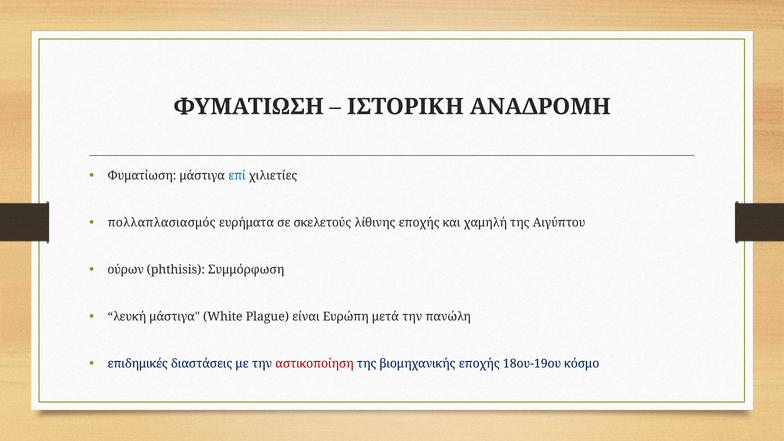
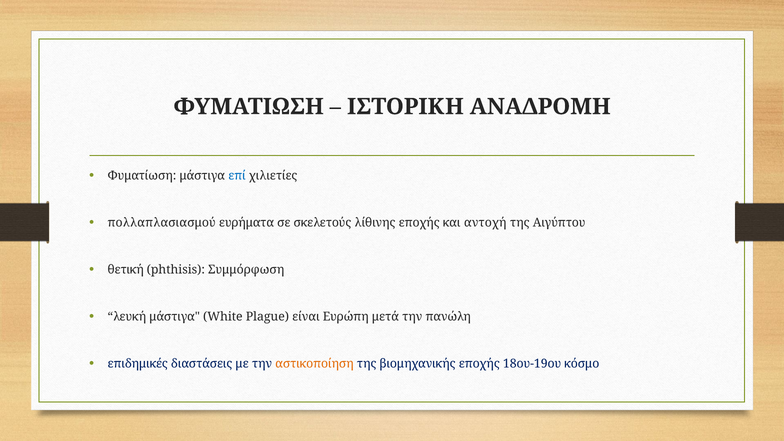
πολλαπλασιασμός: πολλαπλασιασμός -> πολλαπλασιασμού (162, 223)
χαμηλή: χαμηλή -> αντοχή (485, 223)
ούρων: ούρων -> θετική (126, 270)
αστικοποίηση colour: red -> orange (314, 364)
